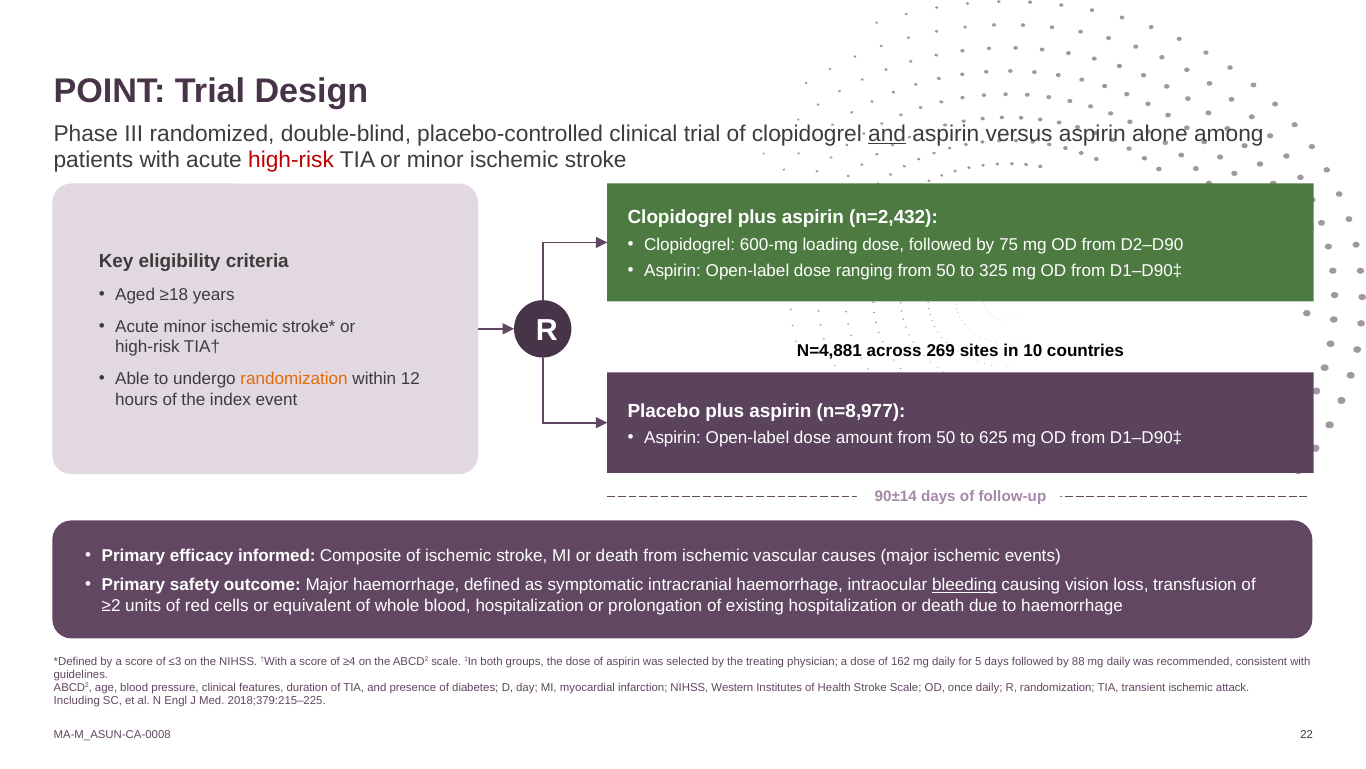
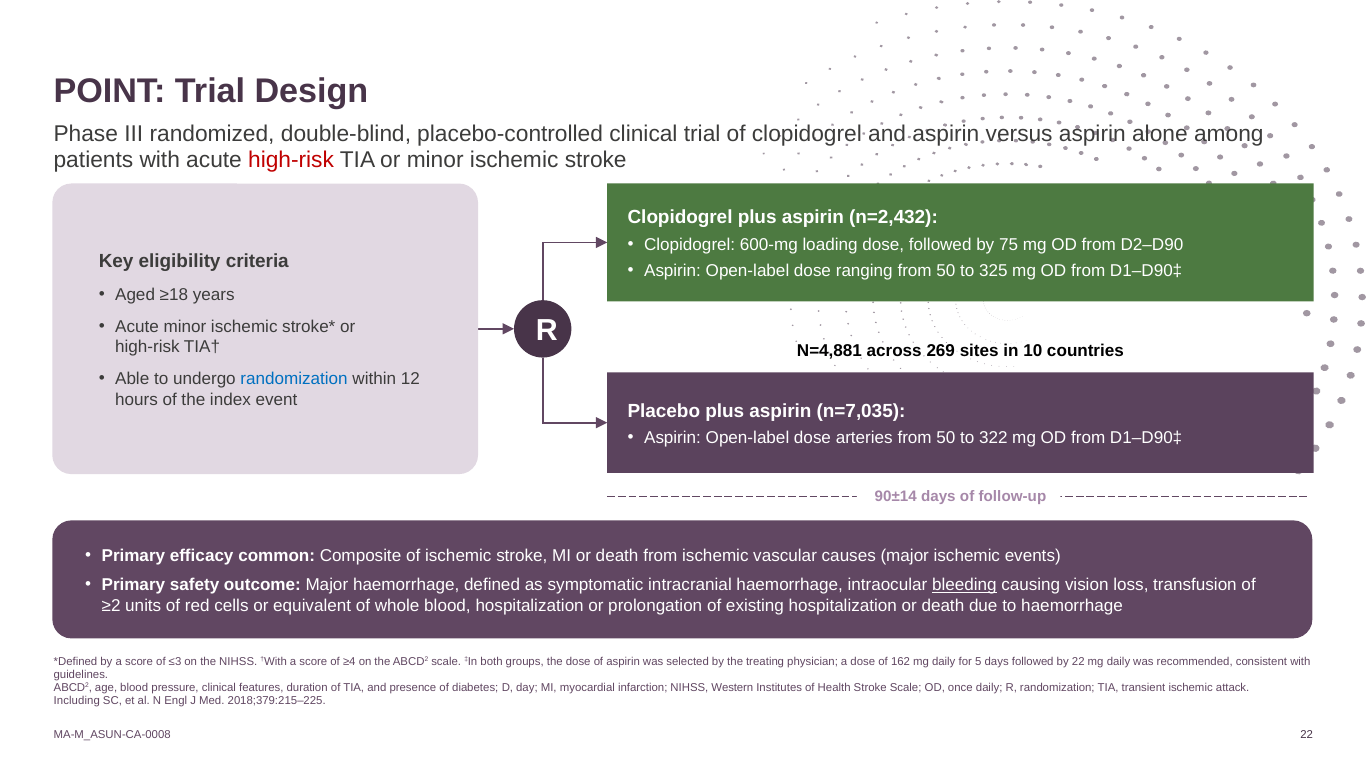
and underline: present -> none (887, 134)
randomization colour: orange -> blue (294, 379)
n=8,977: n=8,977 -> n=7,035 (861, 411)
amount: amount -> arteries (864, 438)
625: 625 -> 322 (993, 438)
informed: informed -> common (277, 555)
by 88: 88 -> 22 (1078, 661)
